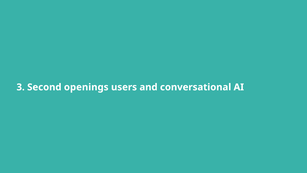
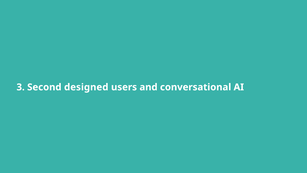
openings: openings -> designed (86, 87)
